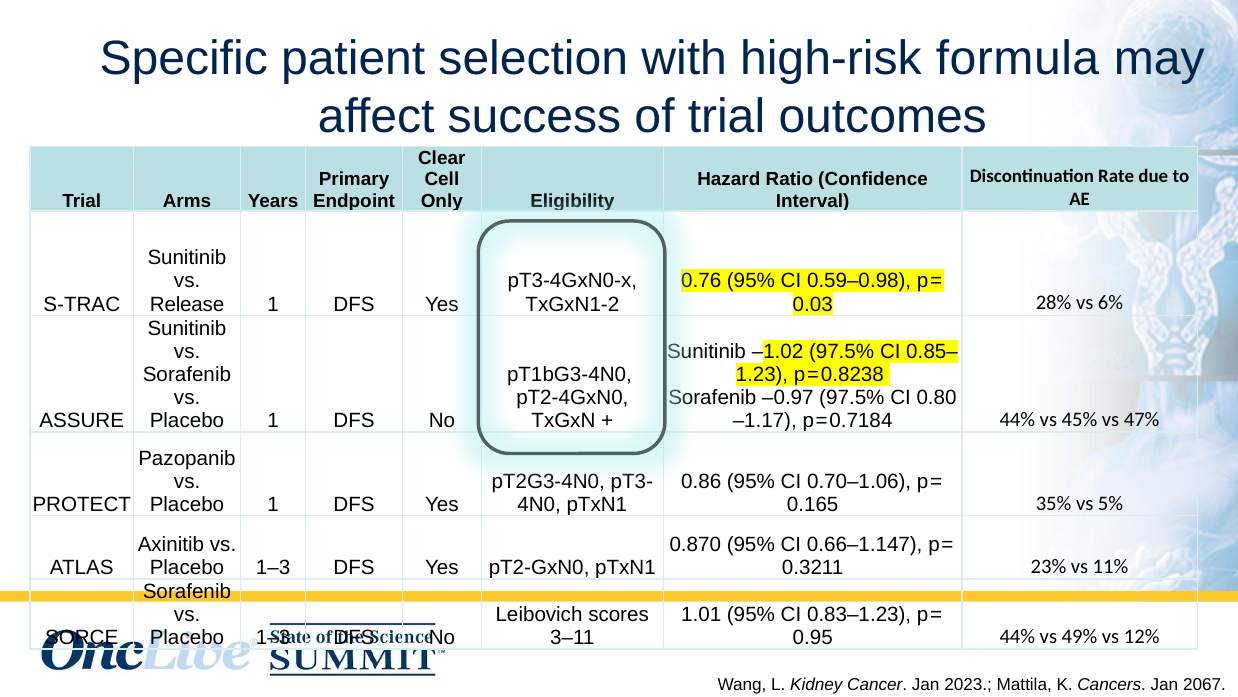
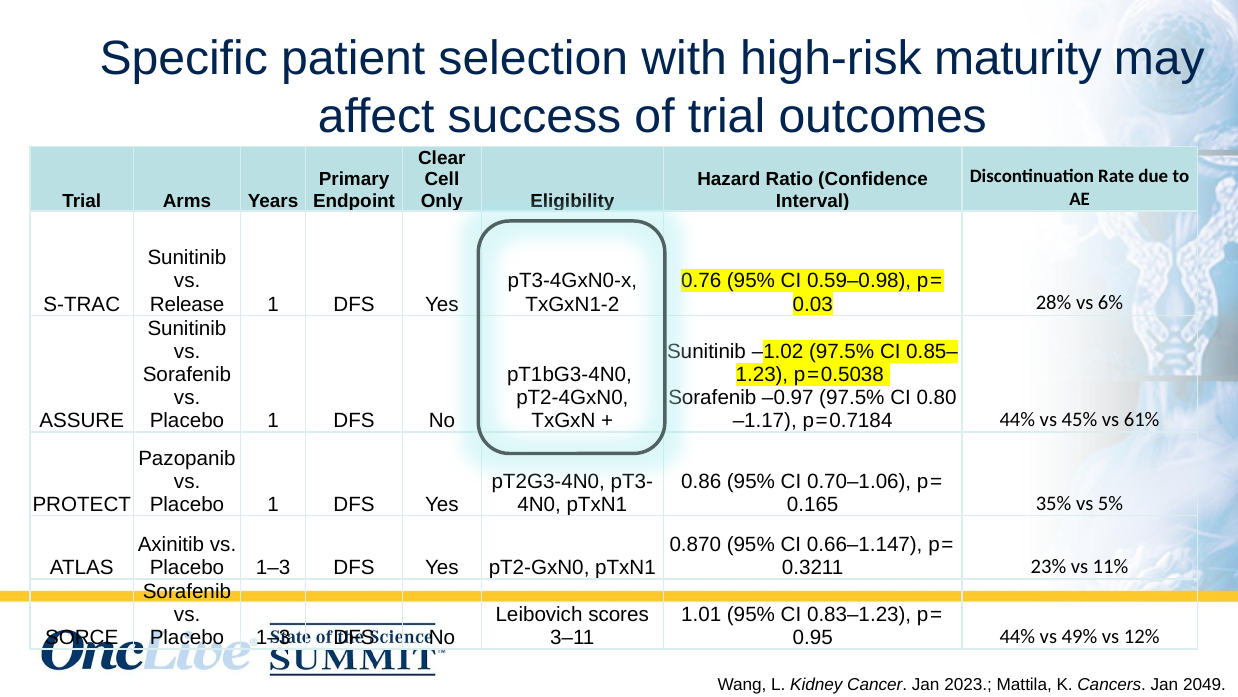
formula: formula -> maturity (1018, 59)
0.8238: 0.8238 -> 0.5038 (852, 375)
47%: 47% -> 61% (1142, 420)
2067: 2067 -> 2049 (1204, 685)
